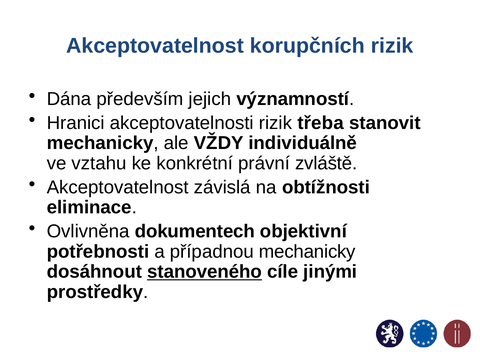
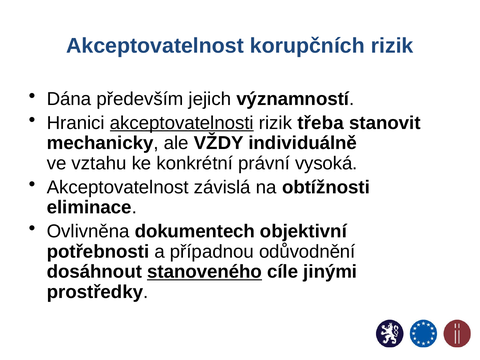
akceptovatelnosti underline: none -> present (182, 123)
zvláště: zvláště -> vysoká (326, 163)
případnou mechanicky: mechanicky -> odůvodnění (307, 252)
